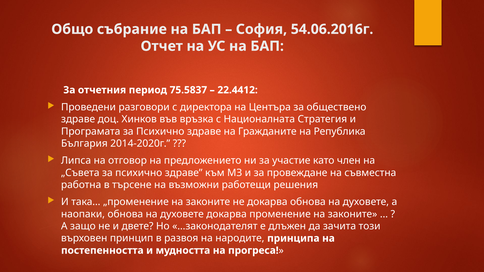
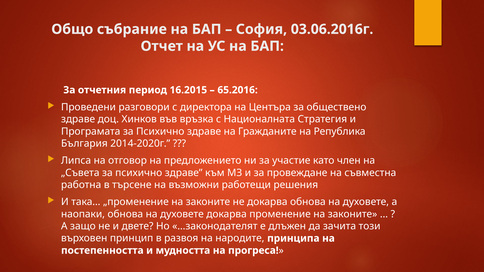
54.06.2016г: 54.06.2016г -> 03.06.2016г (332, 29)
75.5837: 75.5837 -> 16.2015 (188, 90)
22.4412: 22.4412 -> 65.2016 (238, 90)
